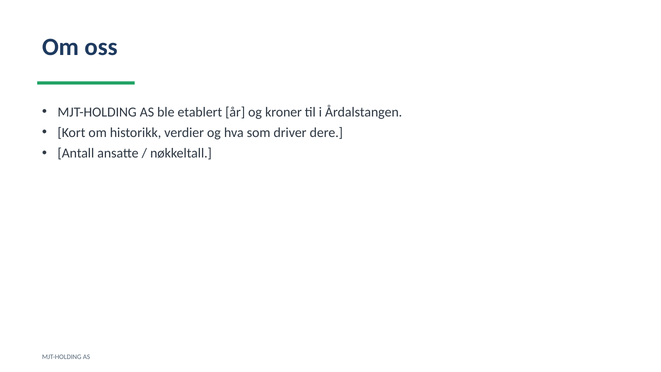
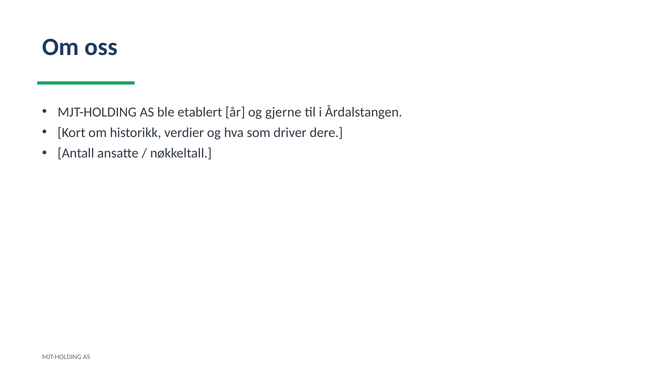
kroner: kroner -> gjerne (283, 112)
